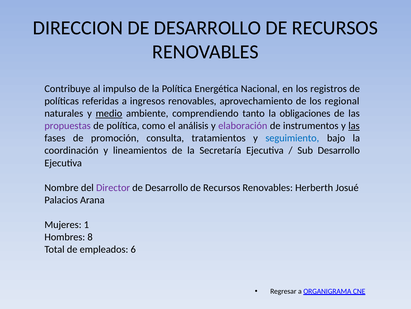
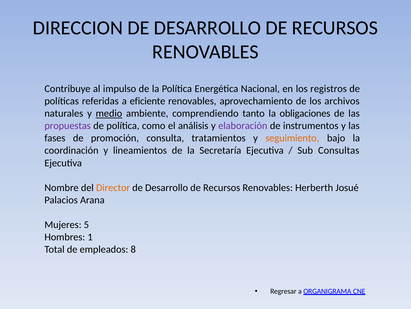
ingresos: ingresos -> eficiente (148, 101)
regional: regional -> archivos (342, 101)
las underline: present -> none (354, 126)
seguimiento colour: blue -> orange (292, 138)
Sub Desarrollo: Desarrollo -> Consultas (339, 150)
Director colour: purple -> orange (113, 187)
1: 1 -> 5 (86, 224)
8: 8 -> 1 (90, 237)
6: 6 -> 8 (133, 249)
